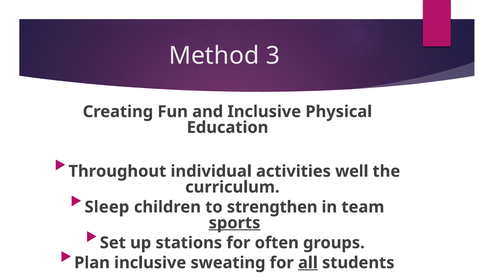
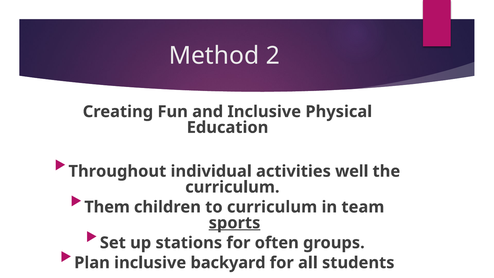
3: 3 -> 2 (273, 55)
Sleep: Sleep -> Them (107, 207)
to strengthen: strengthen -> curriculum (272, 207)
sweating: sweating -> backyard (228, 263)
all underline: present -> none (308, 263)
